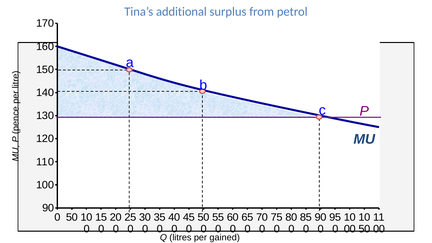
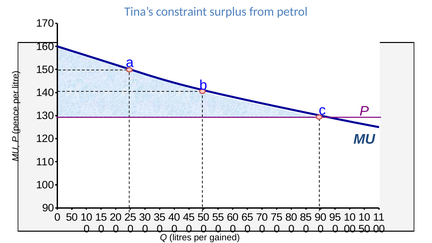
additional: additional -> constraint (181, 12)
